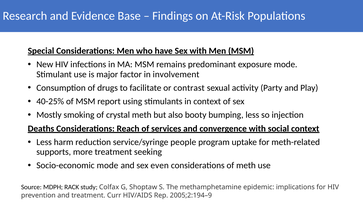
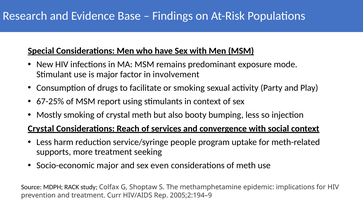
or contrast: contrast -> smoking (189, 88)
40-25%: 40-25% -> 67-25% (50, 102)
Deaths: Deaths -> Crystal (41, 129)
Socio-economic mode: mode -> major (108, 166)
